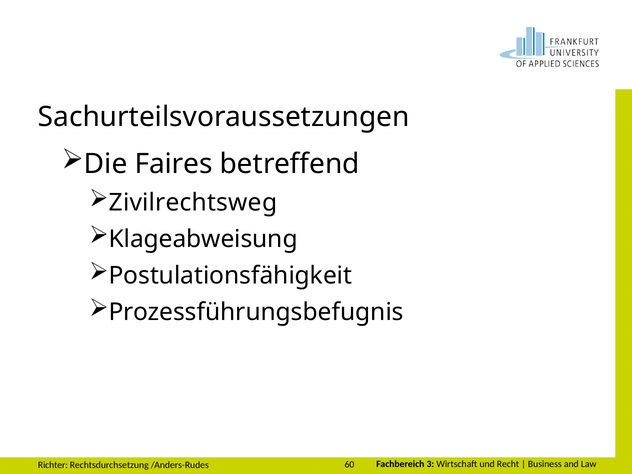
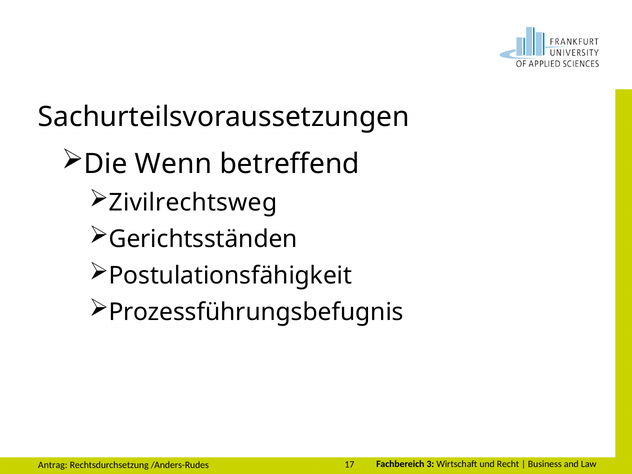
Faires: Faires -> Wenn (173, 164)
Klageabweisung: Klageabweisung -> Gerichtsständen (203, 239)
Richter: Richter -> Antrag (53, 465)
60: 60 -> 17 (349, 465)
